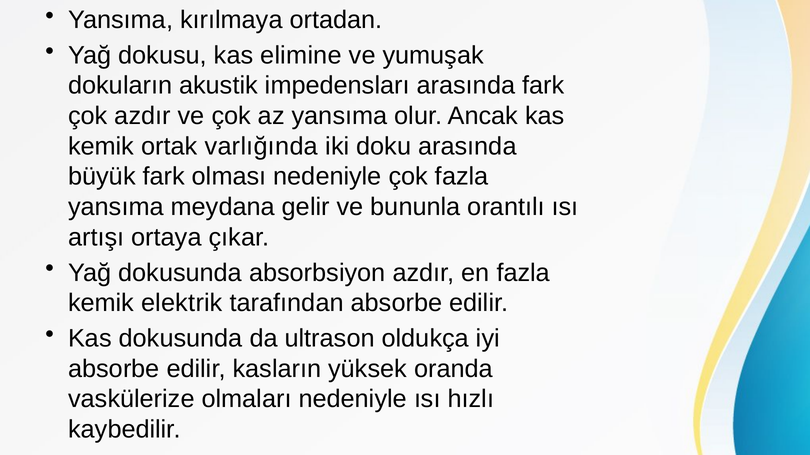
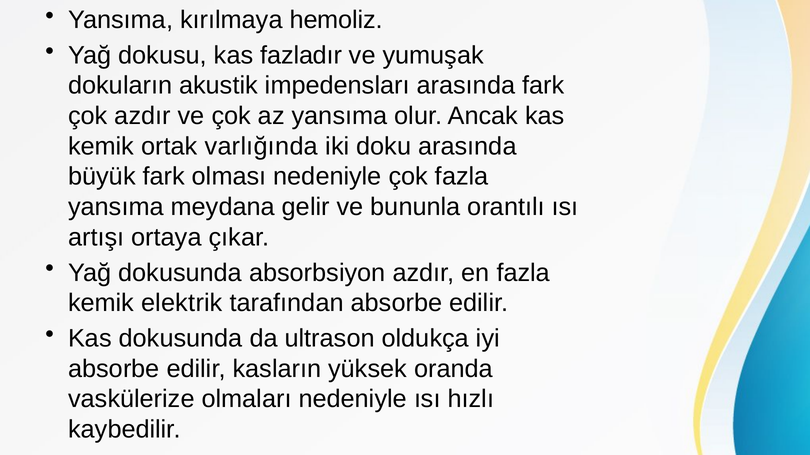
ortadan: ortadan -> hemoliz (336, 20)
elimine: elimine -> fazladır (301, 55)
